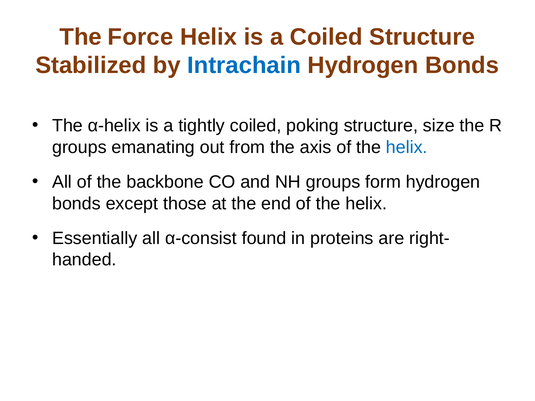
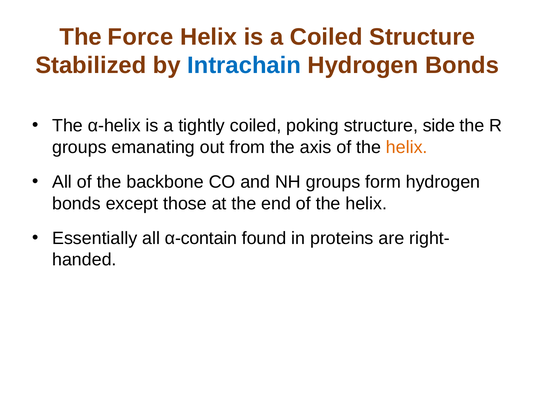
size: size -> side (439, 126)
helix colour: blue -> orange (407, 147)
α-consist: α-consist -> α-contain (201, 239)
